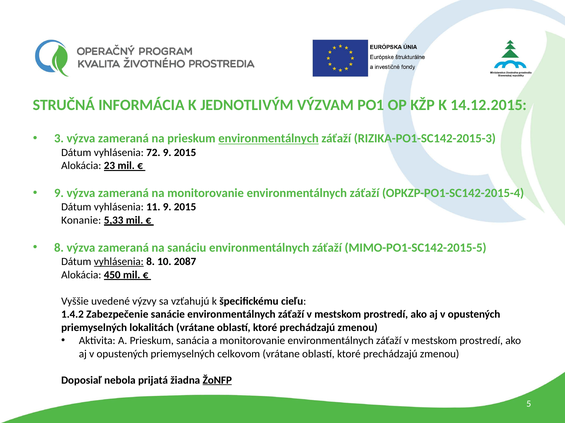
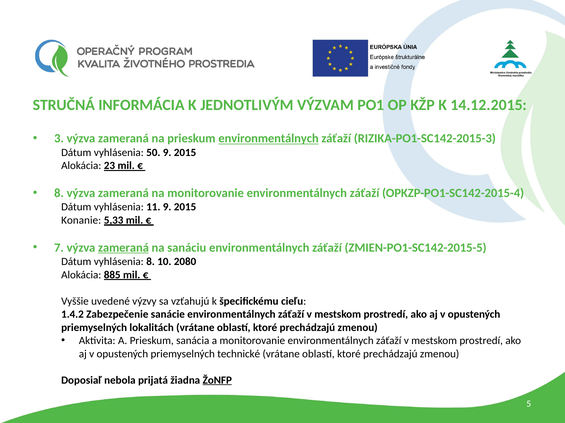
72: 72 -> 50 (153, 153)
9: 9 -> 8 (59, 193)
8: 8 -> 7 (59, 248)
zameraná underline: none -> present (123, 248)
MIMO-PO1-SC142-2015-5: MIMO-PO1-SC142-2015-5 -> ZMIEN-PO1-SC142-2015-5 (416, 248)
vyhlásenia underline: present -> none (119, 262)
2087: 2087 -> 2080 (185, 262)
450: 450 -> 885 (112, 275)
celkovom: celkovom -> technické (239, 354)
